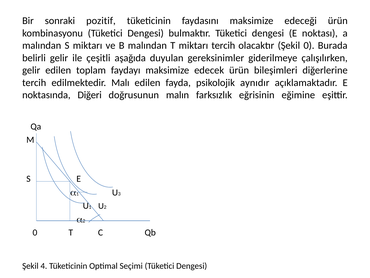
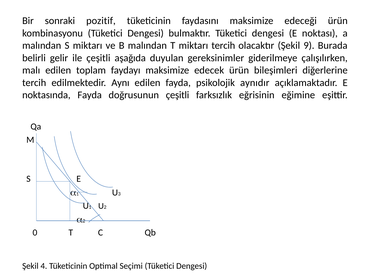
Şekil 0: 0 -> 9 (309, 45)
gelir: gelir -> malı (31, 70)
Malı: Malı -> Aynı (120, 82)
noktasında Diğeri: Diğeri -> Fayda (90, 95)
doğrusunun malın: malın -> çeşitli (178, 95)
